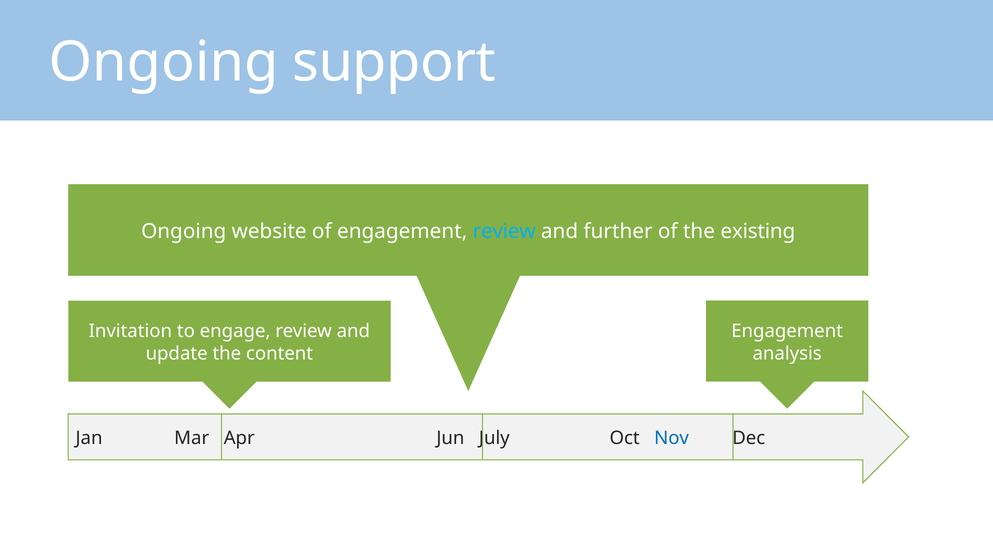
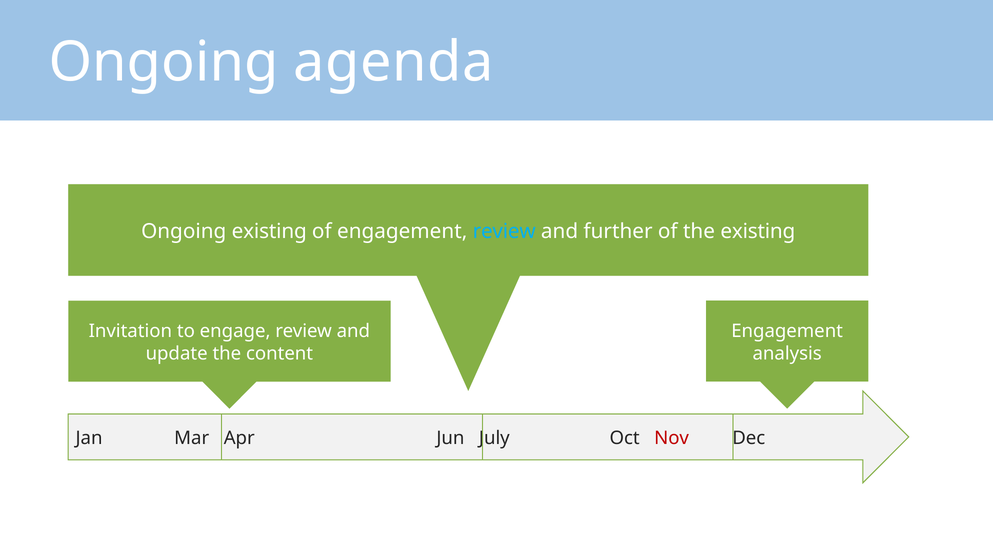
support: support -> agenda (394, 62)
Ongoing website: website -> existing (269, 231)
Nov colour: blue -> red (672, 438)
